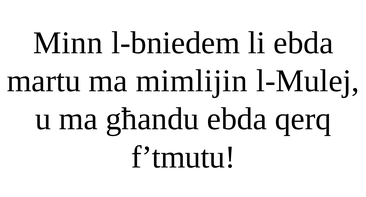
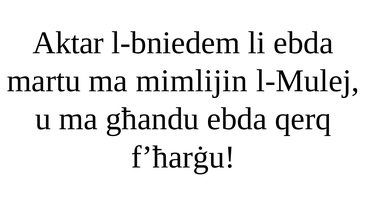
Minn: Minn -> Aktar (68, 43)
f’tmutu: f’tmutu -> f’ħarġu (183, 157)
